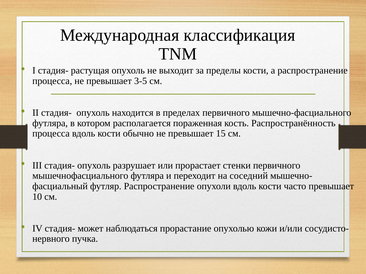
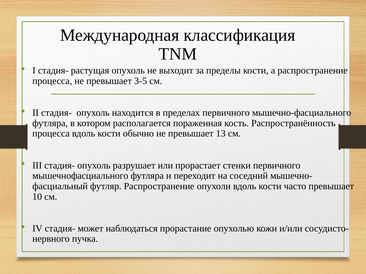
15: 15 -> 13 (221, 134)
